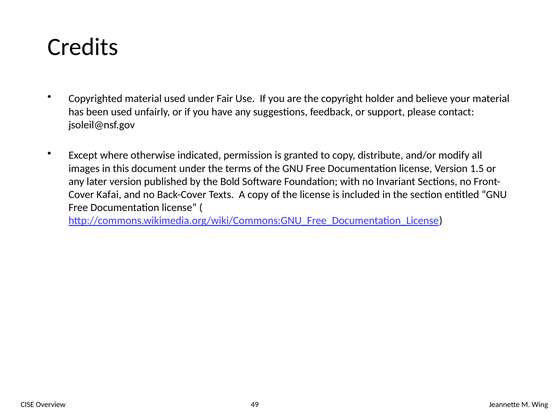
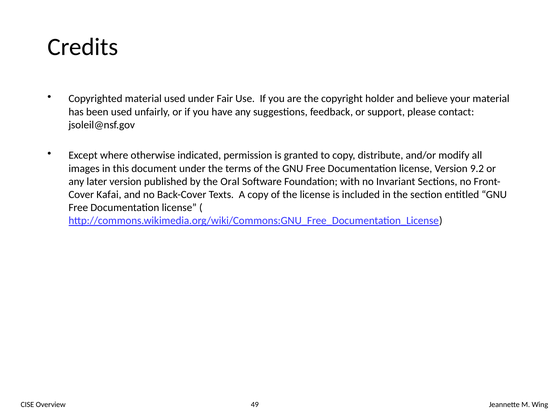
1.5: 1.5 -> 9.2 (477, 168)
Bold: Bold -> Oral (230, 182)
